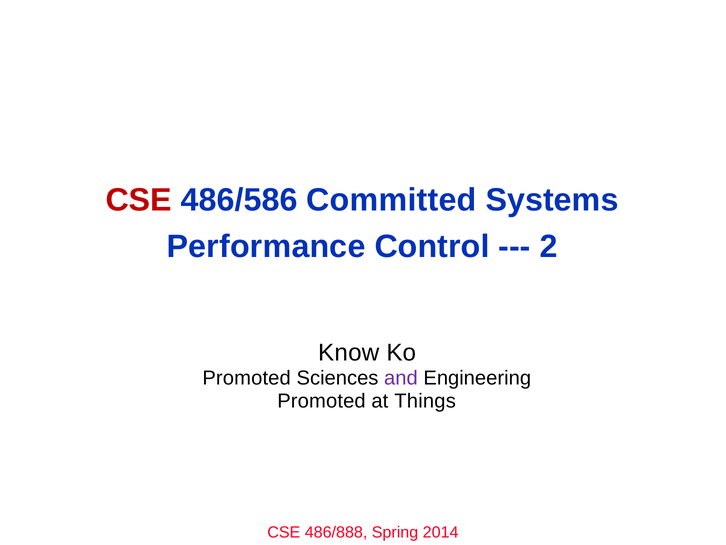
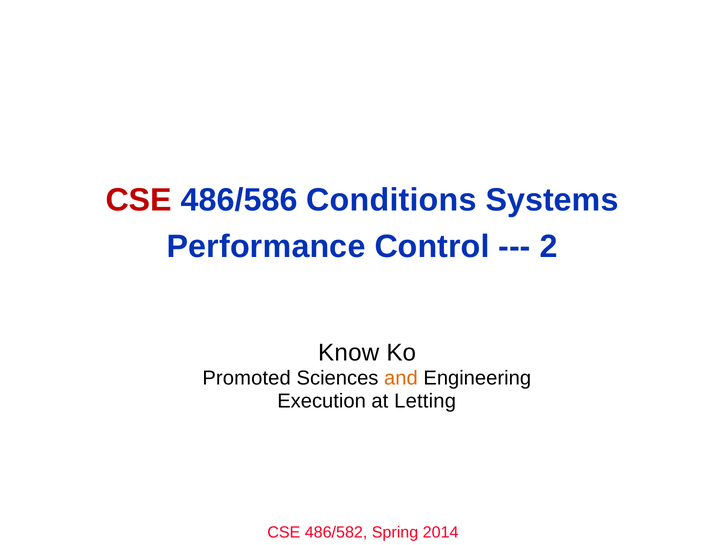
Committed: Committed -> Conditions (392, 200)
and colour: purple -> orange (401, 377)
Promoted: Promoted -> Execution (322, 401)
Things: Things -> Letting (425, 401)
486/888: 486/888 -> 486/582 (336, 532)
